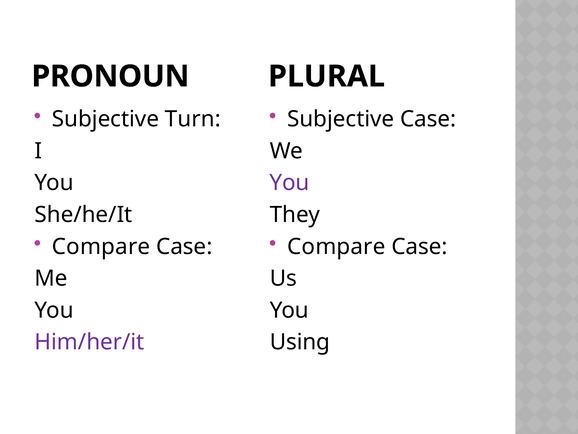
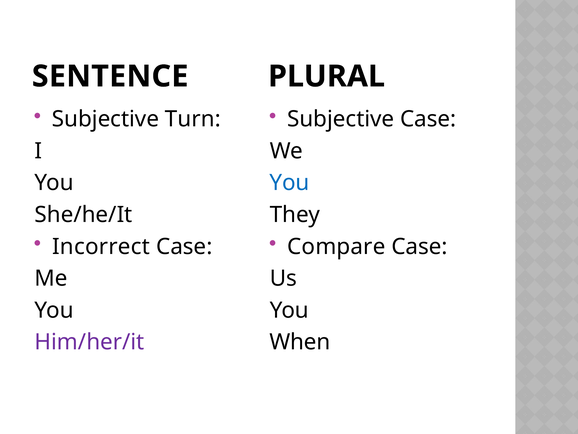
PRONOUN: PRONOUN -> SENTENCE (110, 76)
You colour: purple -> blue (289, 183)
Compare: Compare -> Incorrect (101, 246)
Using: Using -> When (300, 342)
